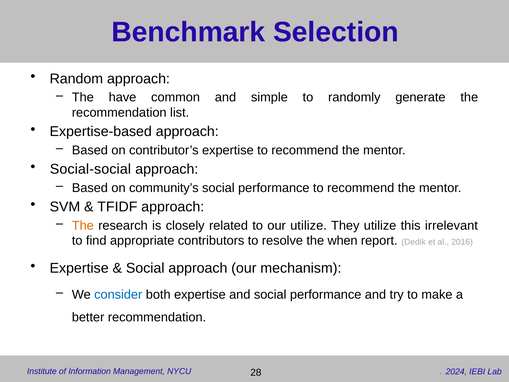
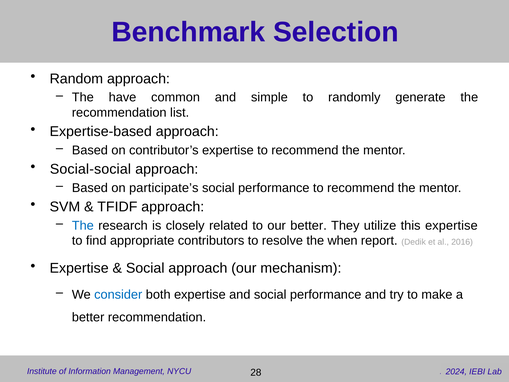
community’s: community’s -> participate’s (164, 188)
The colour: orange -> blue (83, 225)
our utilize: utilize -> better (309, 225)
this irrelevant: irrelevant -> expertise (451, 225)
